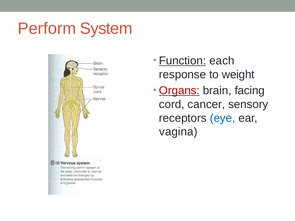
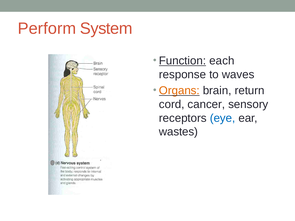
weight: weight -> waves (238, 75)
Organs colour: red -> orange (179, 91)
facing: facing -> return (250, 91)
vagina: vagina -> wastes (178, 132)
